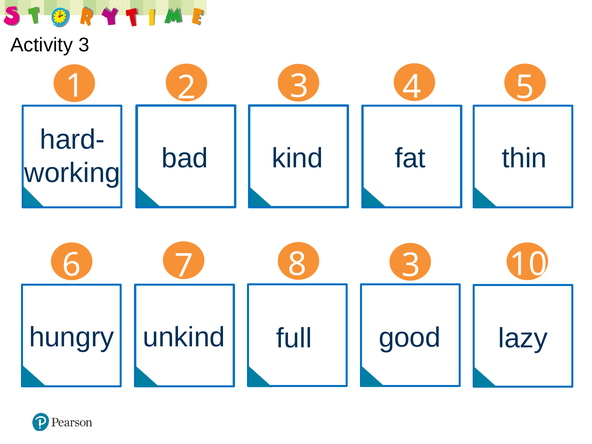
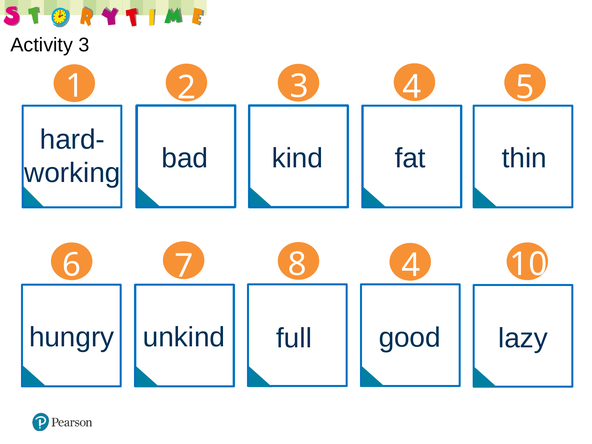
8 3: 3 -> 4 (411, 265)
